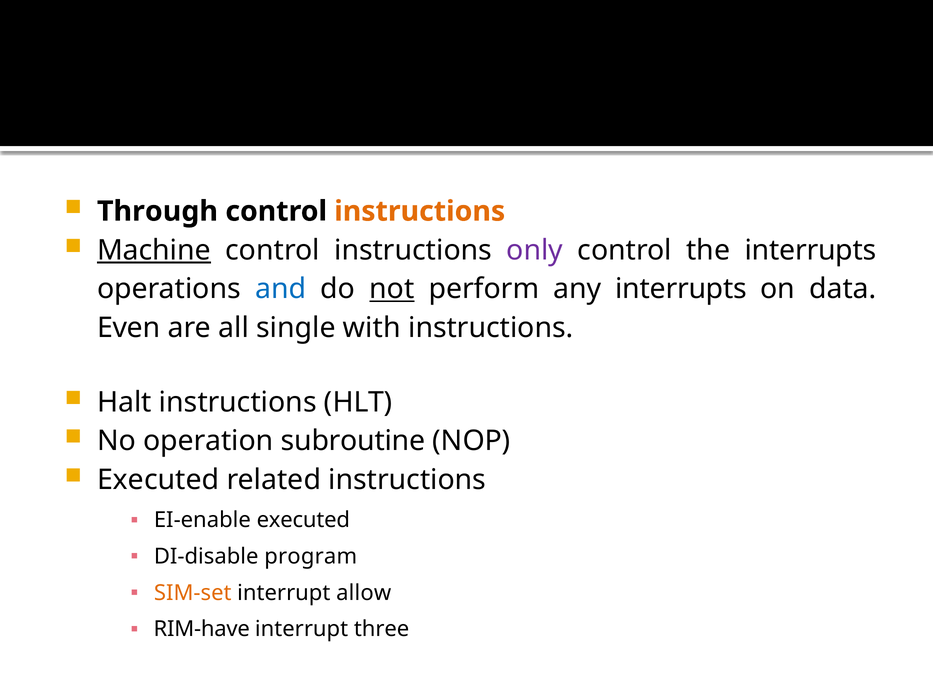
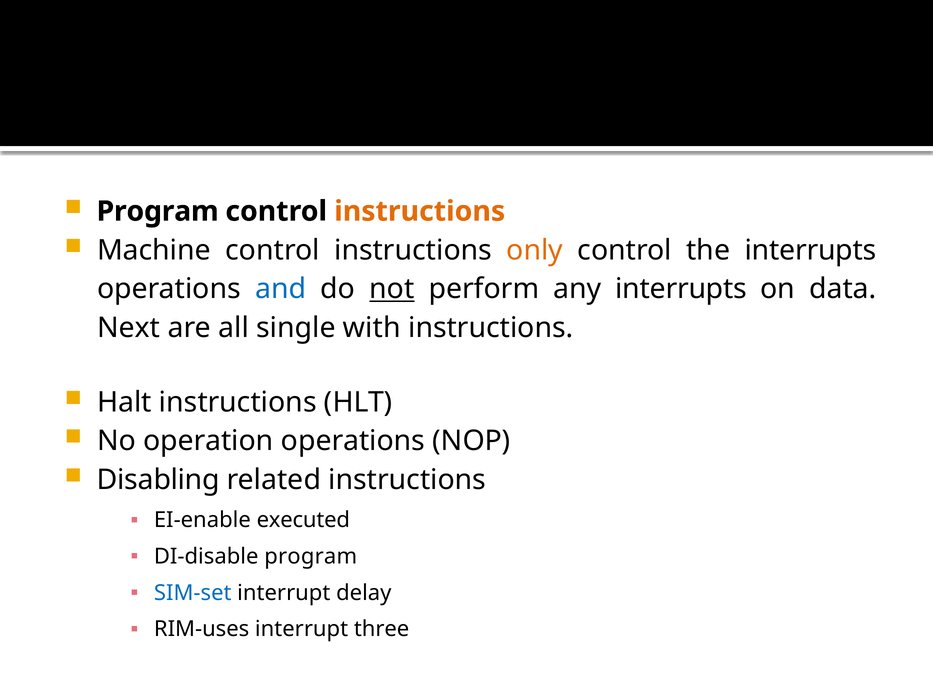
Through: Through -> Program (158, 212)
Machine underline: present -> none (154, 250)
only colour: purple -> orange (535, 250)
Even: Even -> Next (129, 328)
operation subroutine: subroutine -> operations (353, 441)
Executed: Executed -> Disabling (158, 480)
SIM-set colour: orange -> blue (193, 593)
allow: allow -> delay (364, 593)
RIM-have: RIM-have -> RIM-uses (202, 630)
